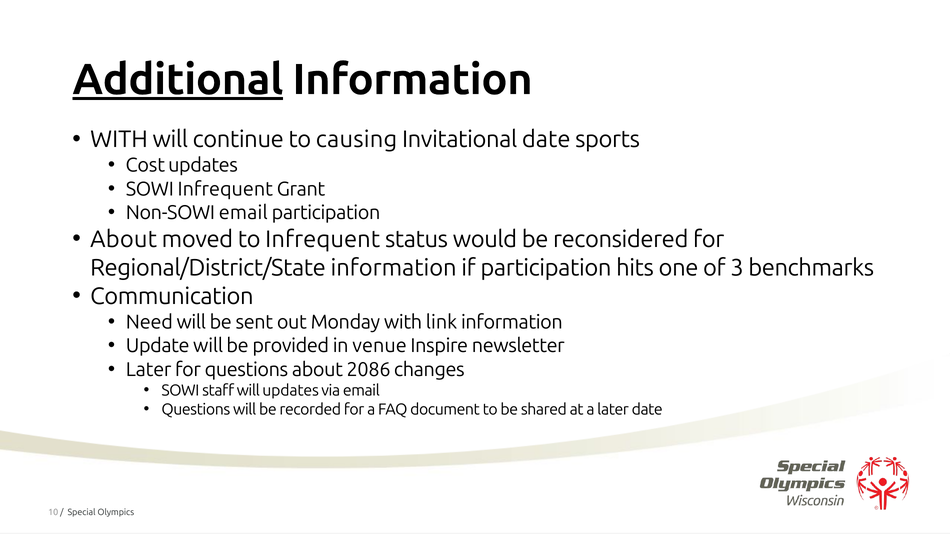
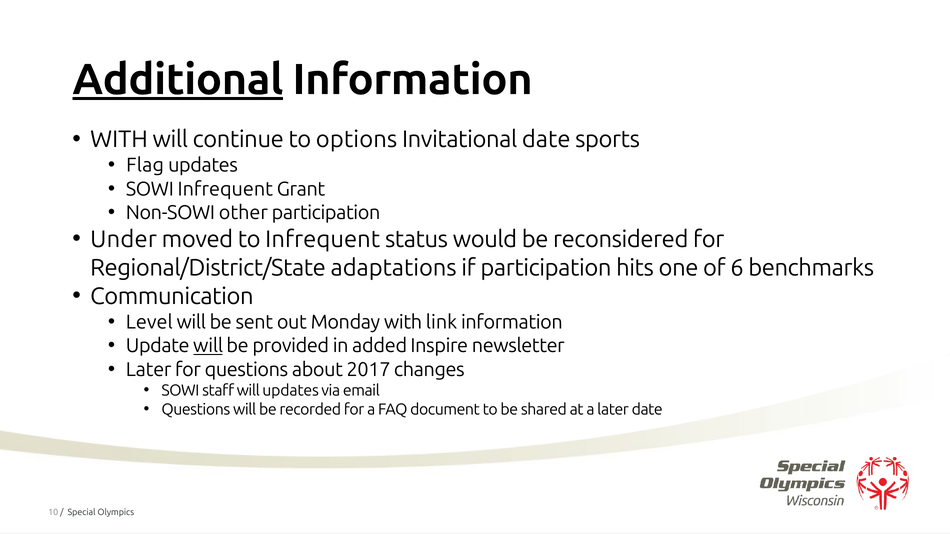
causing: causing -> options (357, 140)
Cost: Cost -> Flag (145, 166)
Non-SOWI email: email -> other (243, 213)
About: About -> Under (124, 239)
Regional/District/State information: information -> adaptations (394, 268)
3: 3 -> 6 (737, 268)
Need: Need -> Level (149, 322)
will underline: none -> present (208, 346)
venue: venue -> added (380, 346)
2086: 2086 -> 2017 (369, 370)
